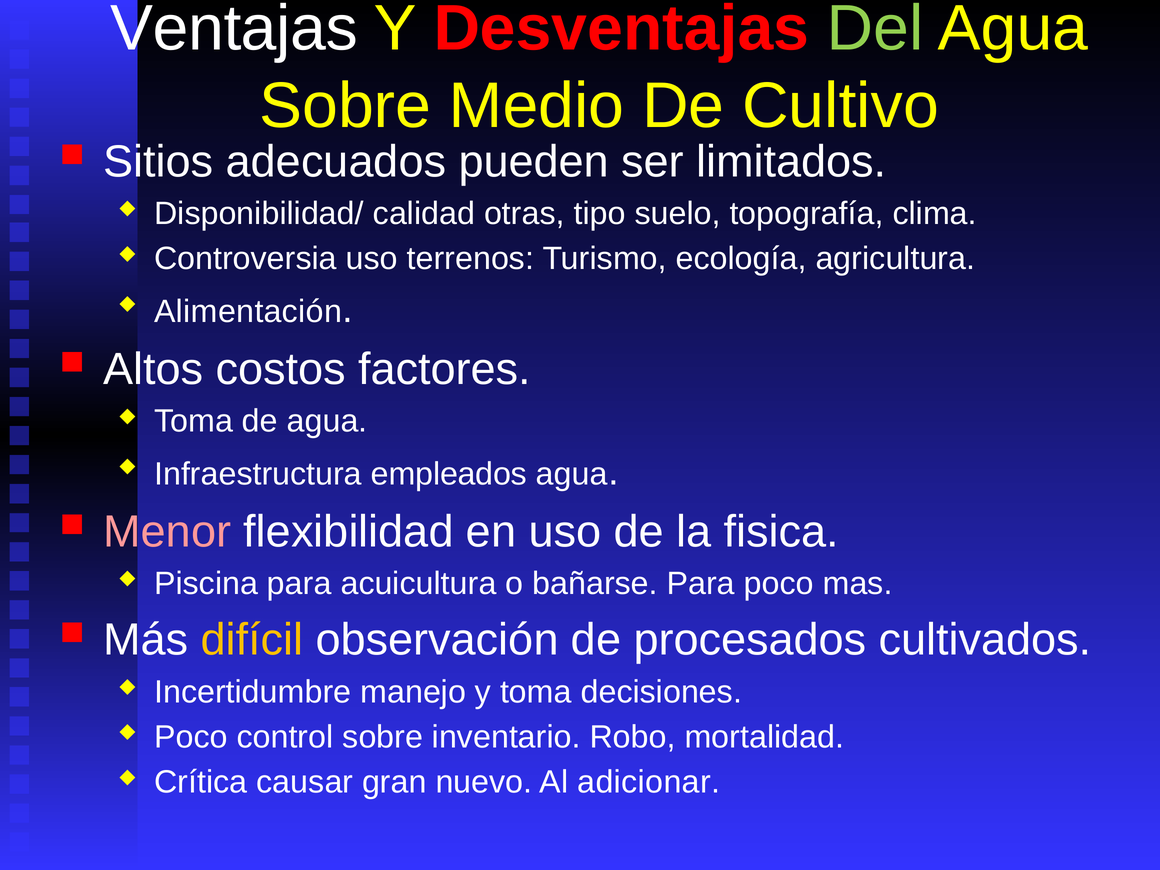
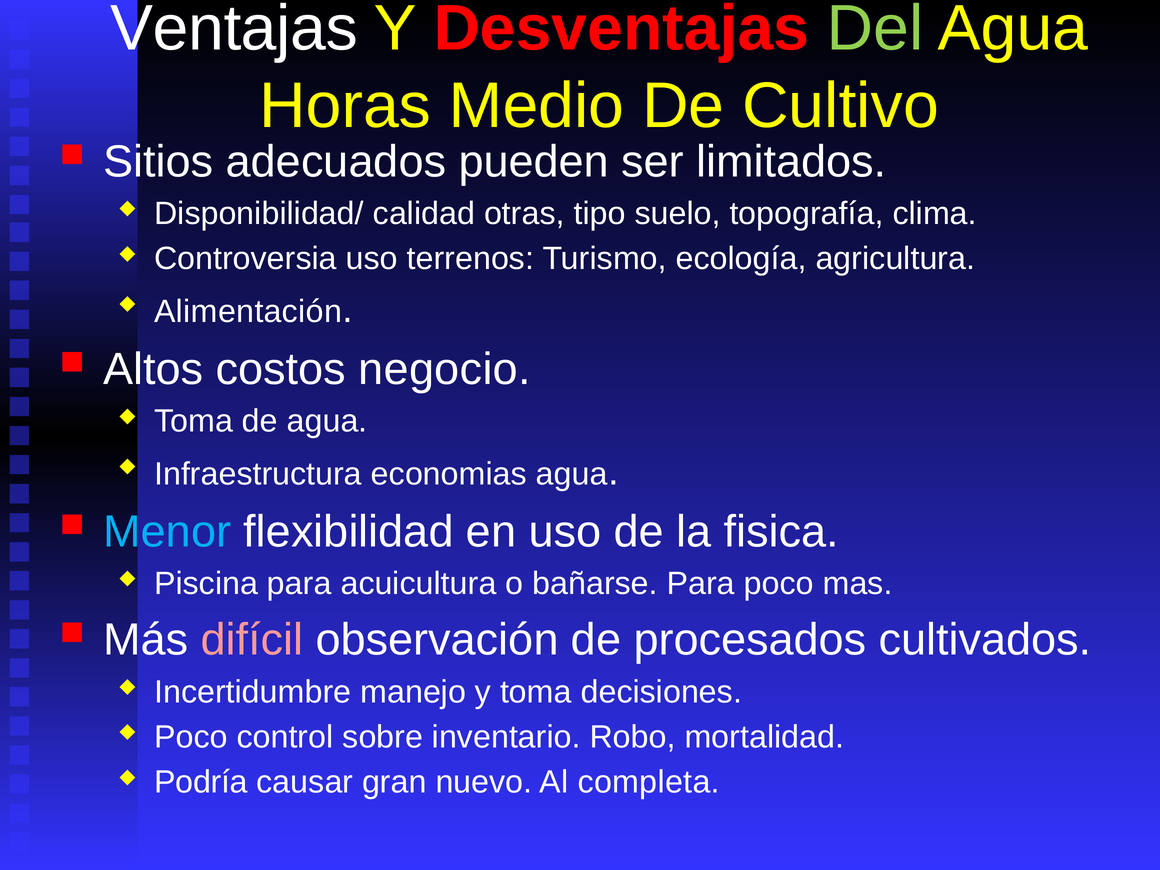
Sobre: Sobre -> Horas (345, 106)
factores: factores -> negocio (444, 369)
empleados: empleados -> economias (449, 474)
Menor colour: pink -> light blue (167, 532)
difícil colour: yellow -> pink (252, 640)
Crítica: Crítica -> Podría (201, 782)
adicionar: adicionar -> completa (649, 782)
